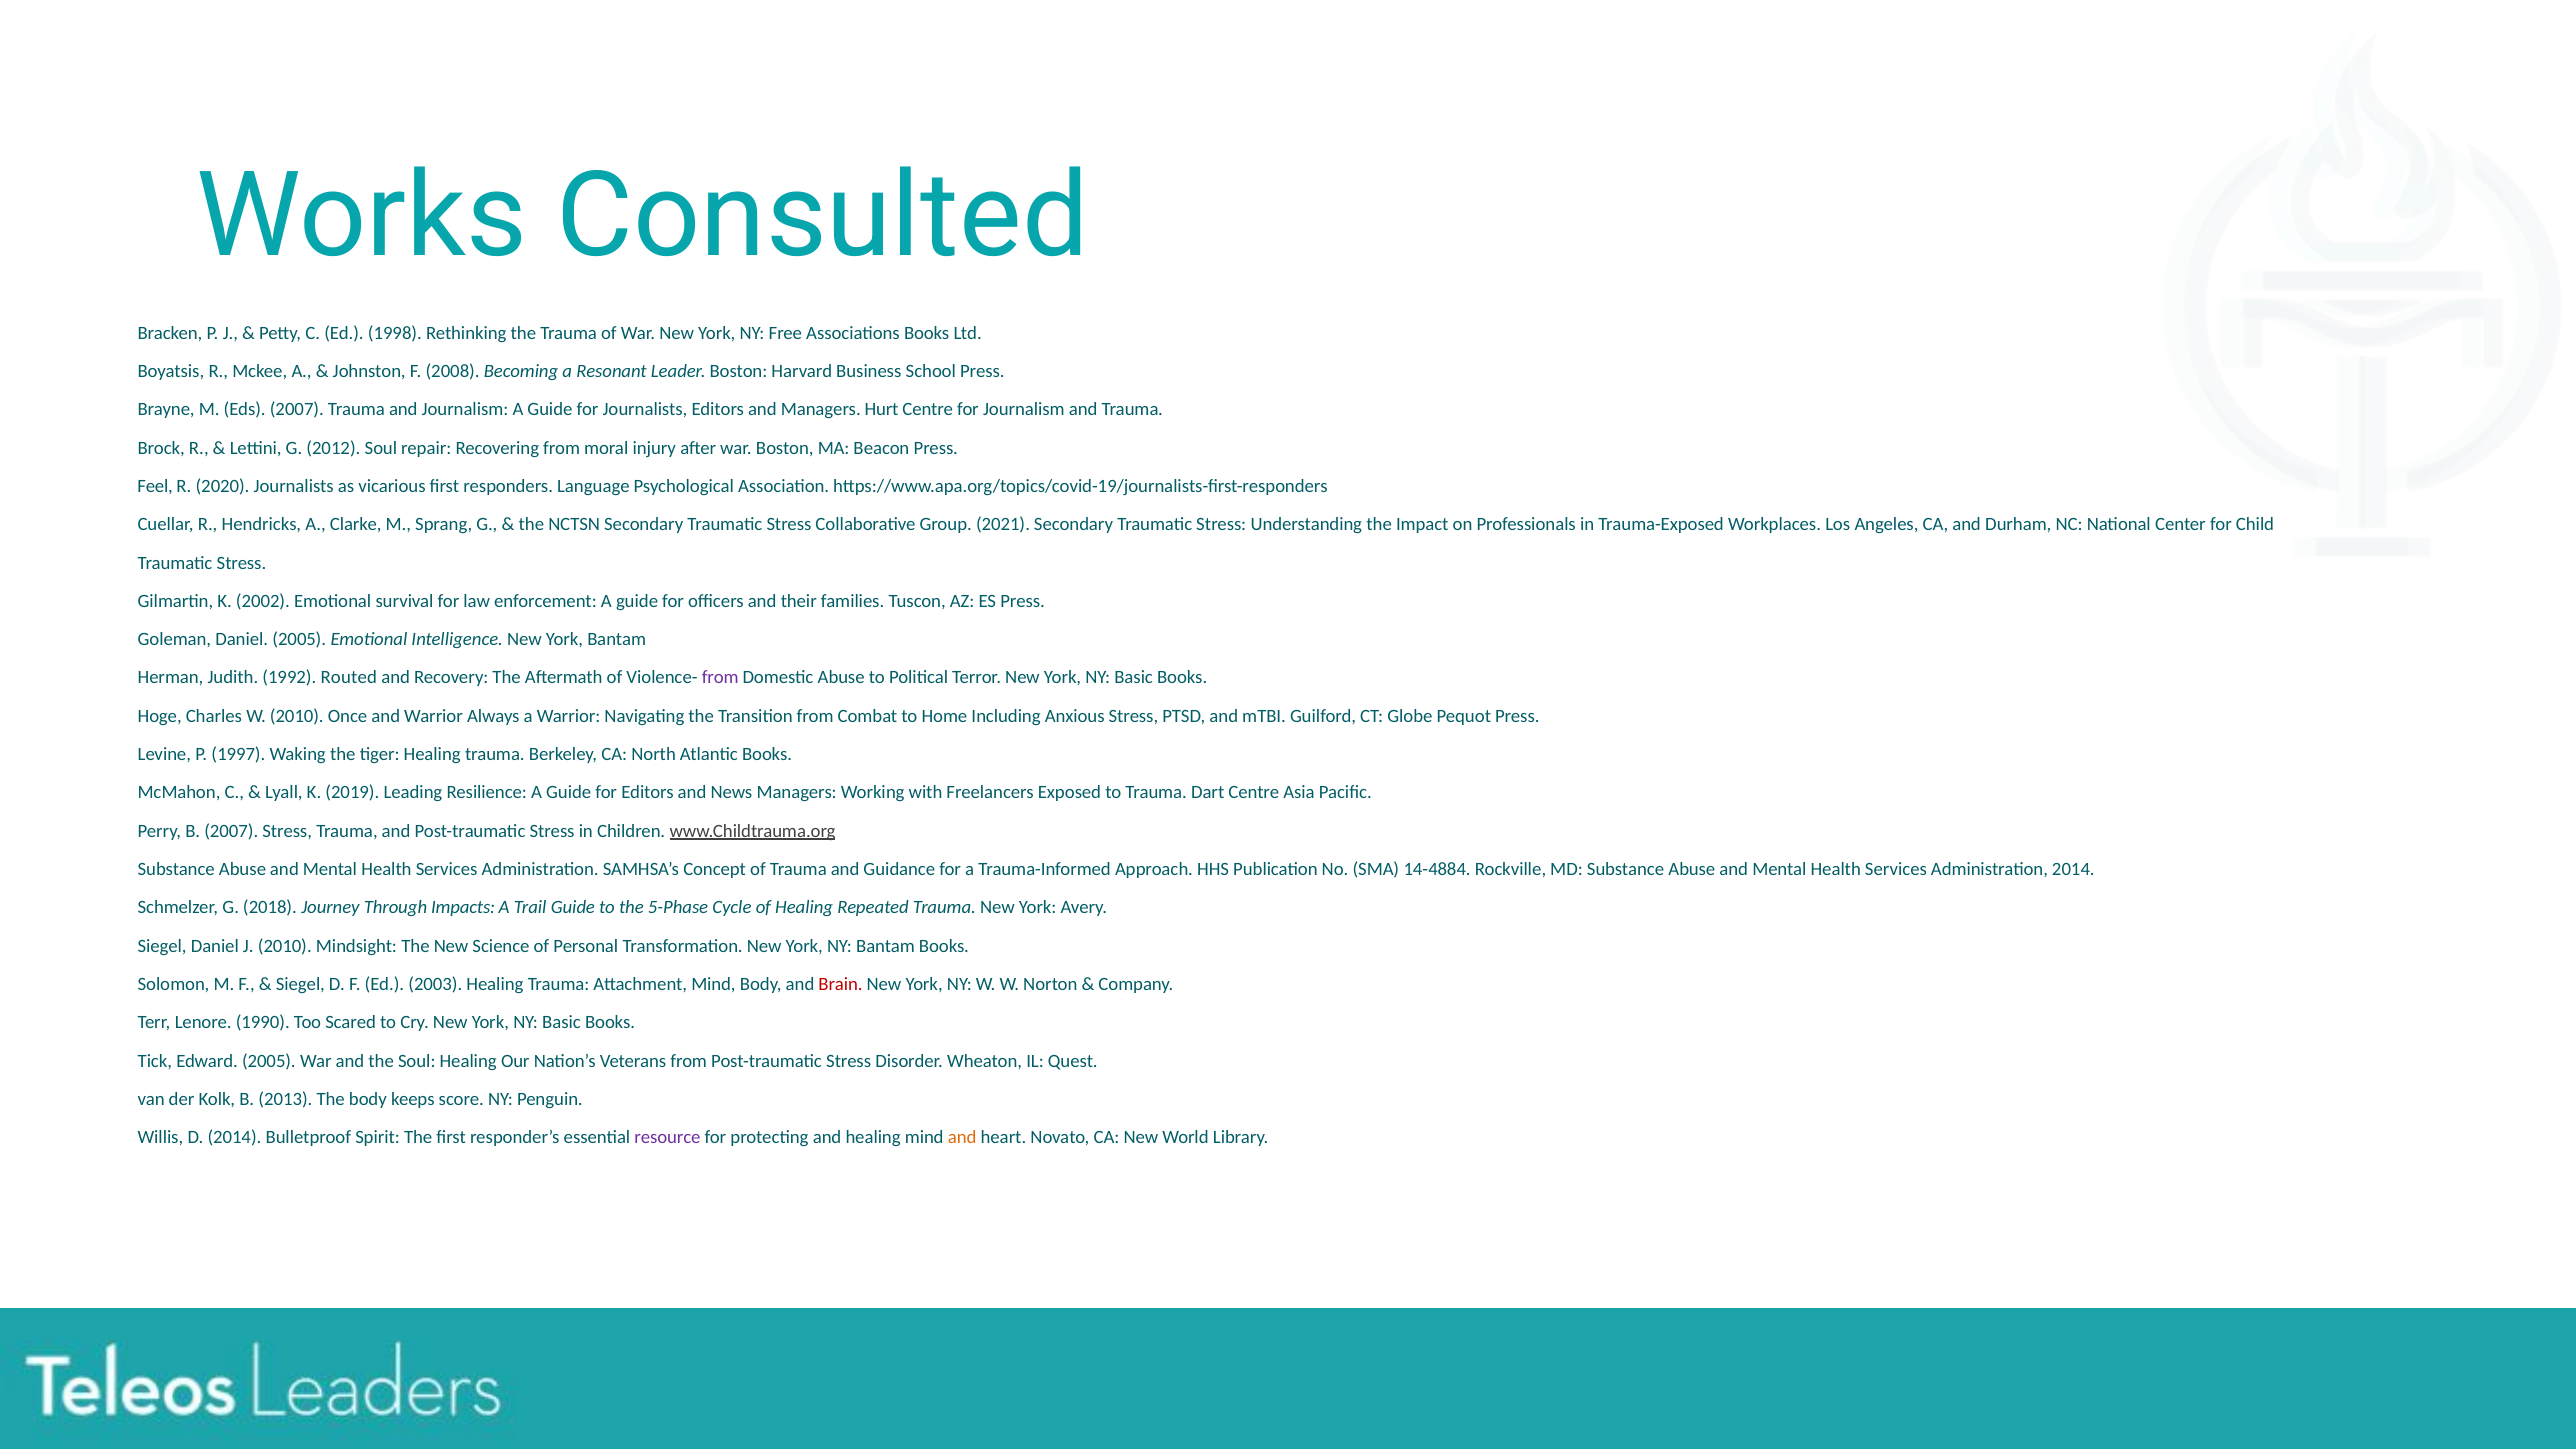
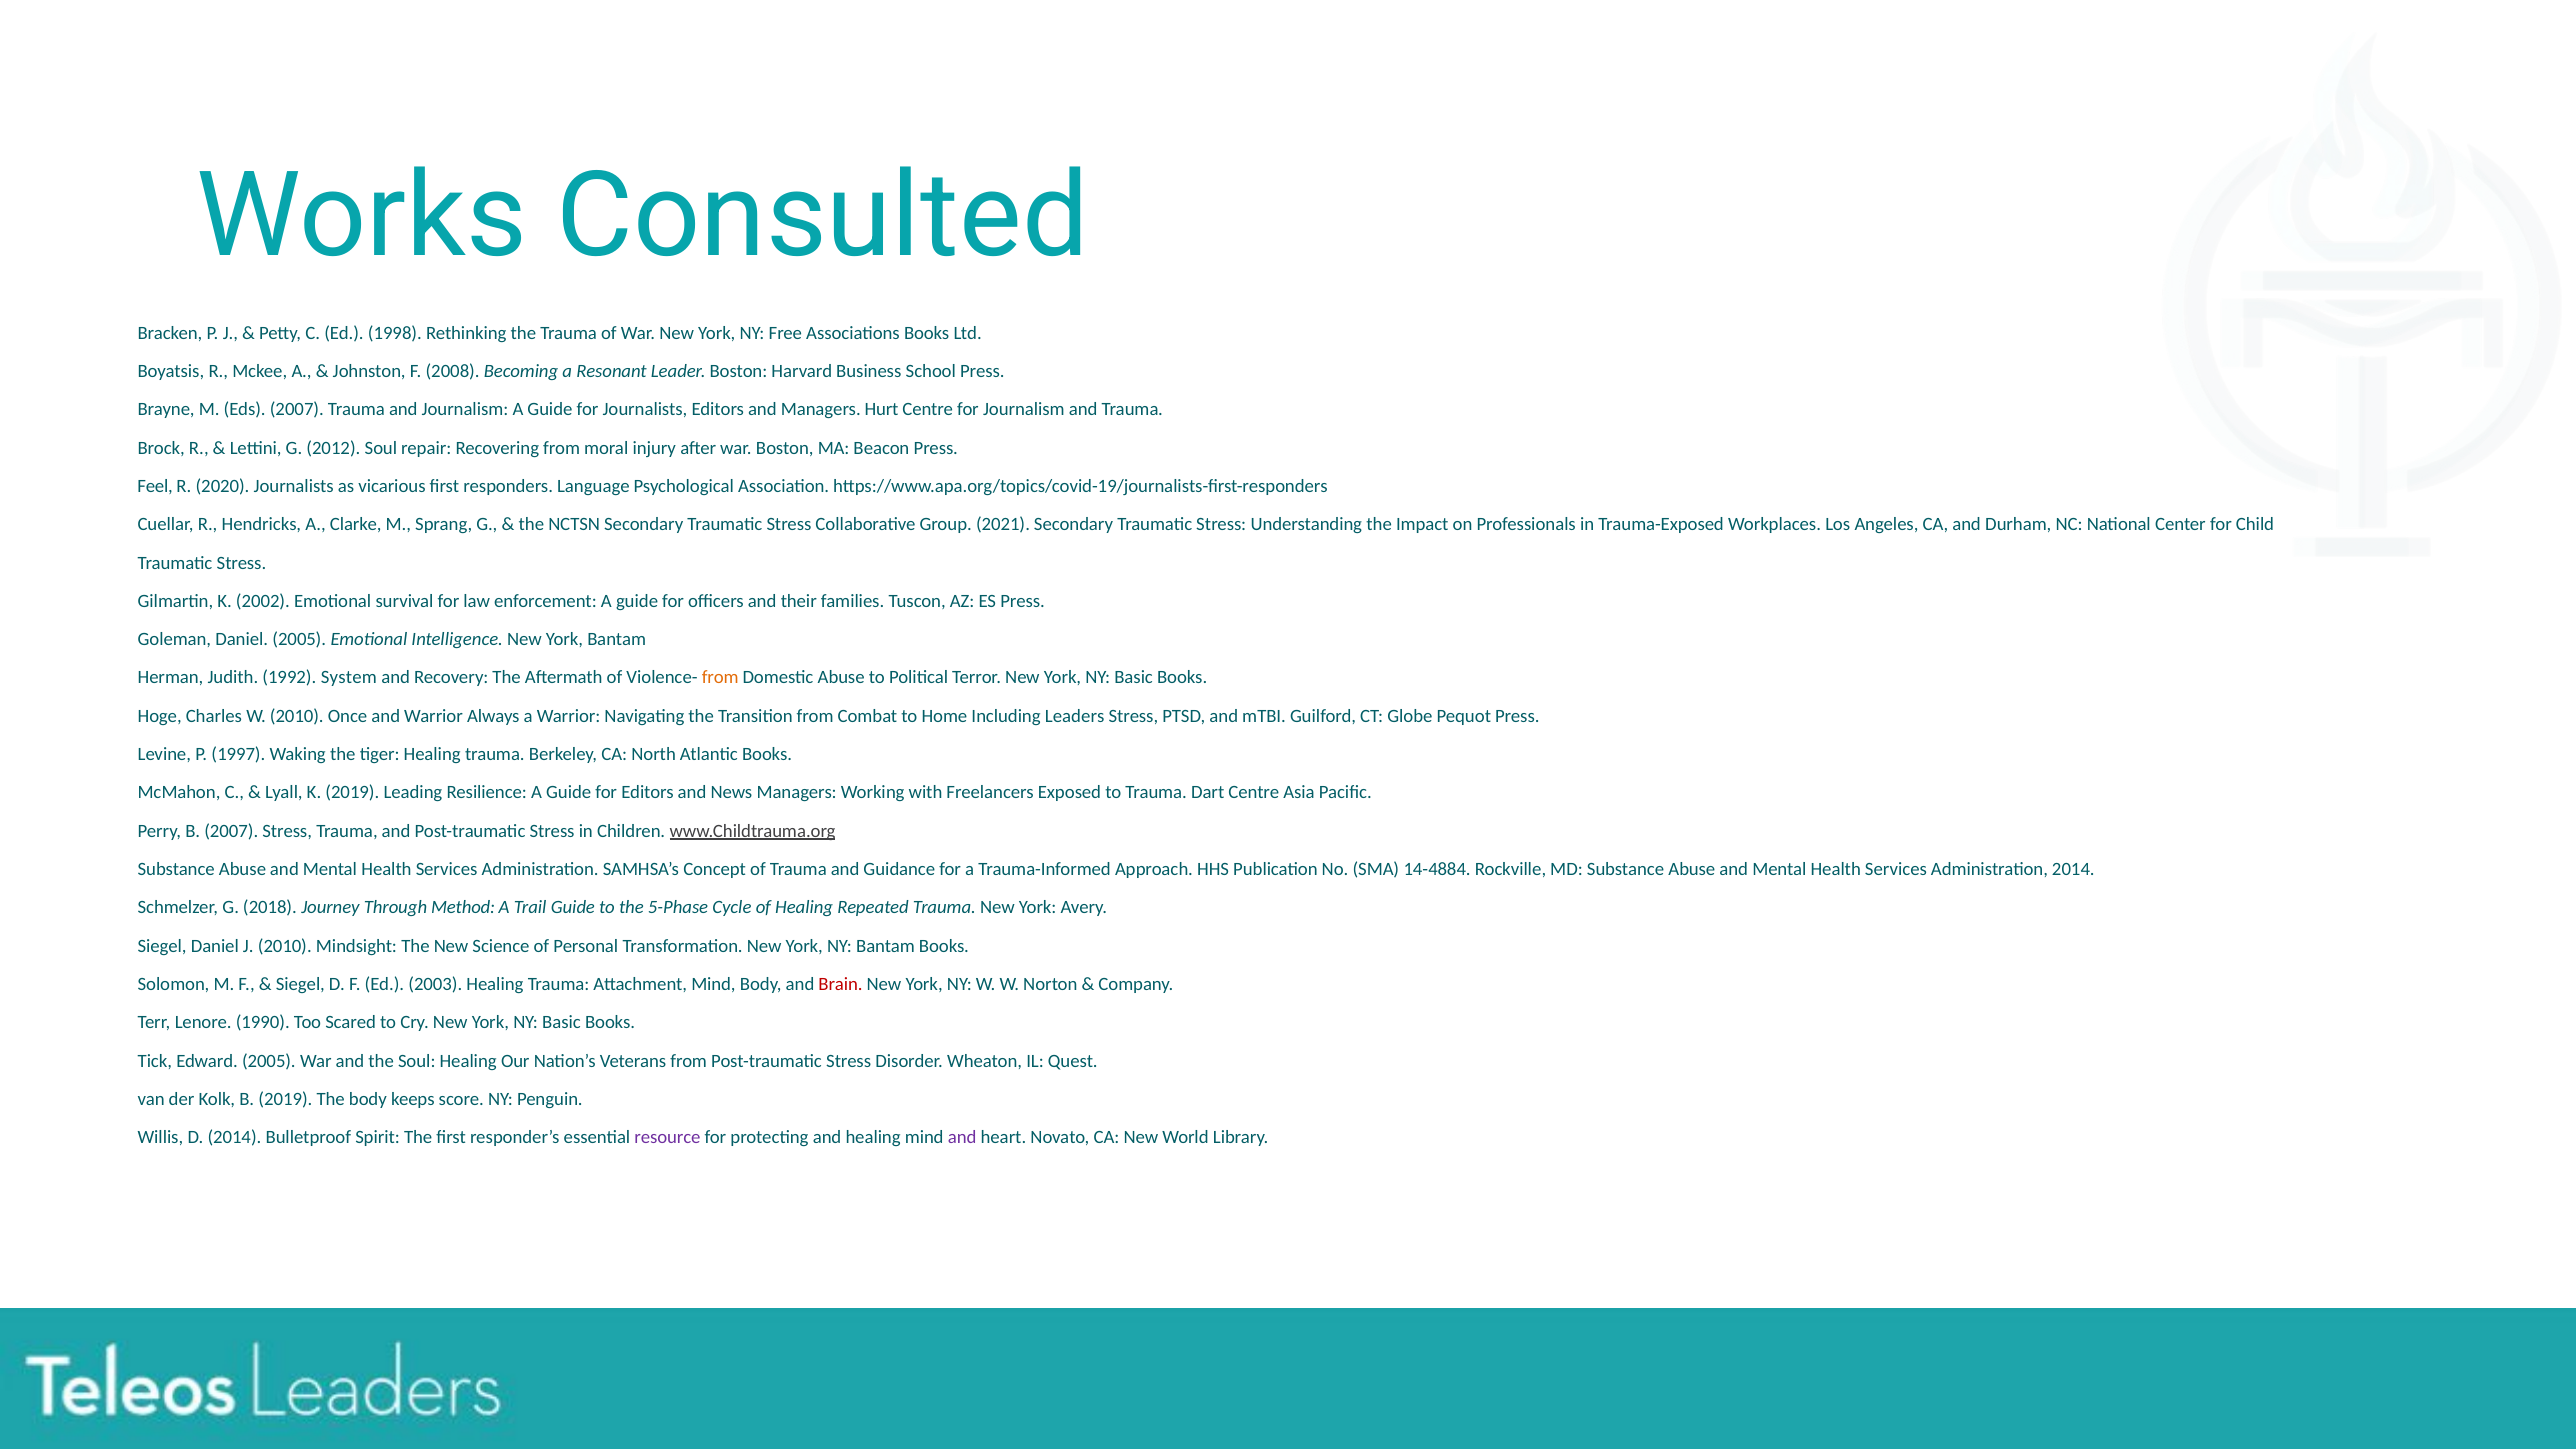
Routed: Routed -> System (349, 678)
from colour: purple -> orange (720, 678)
Anxious: Anxious -> Leaders (1075, 716)
Impacts: Impacts -> Method (463, 908)
B 2013: 2013 -> 2019 (285, 1099)
and colour: orange -> purple (962, 1137)
